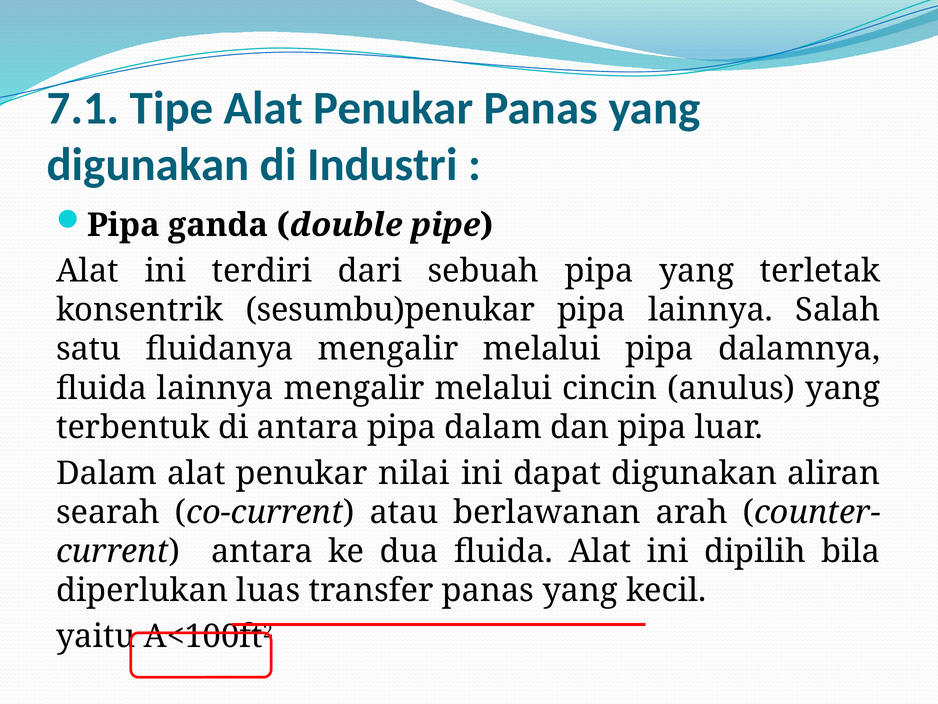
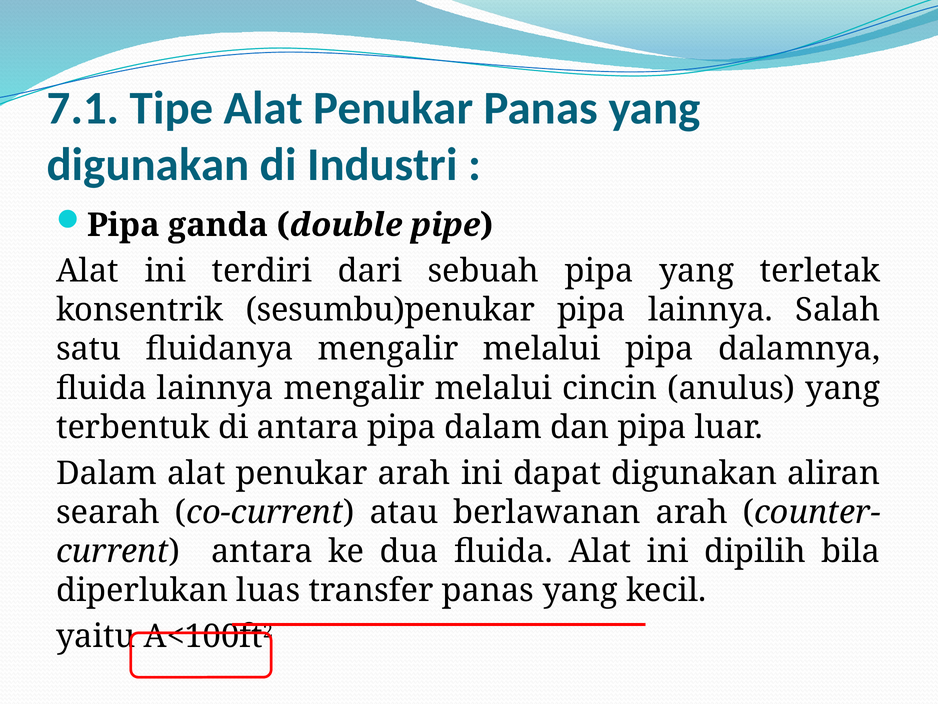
penukar nilai: nilai -> arah (414, 473)
